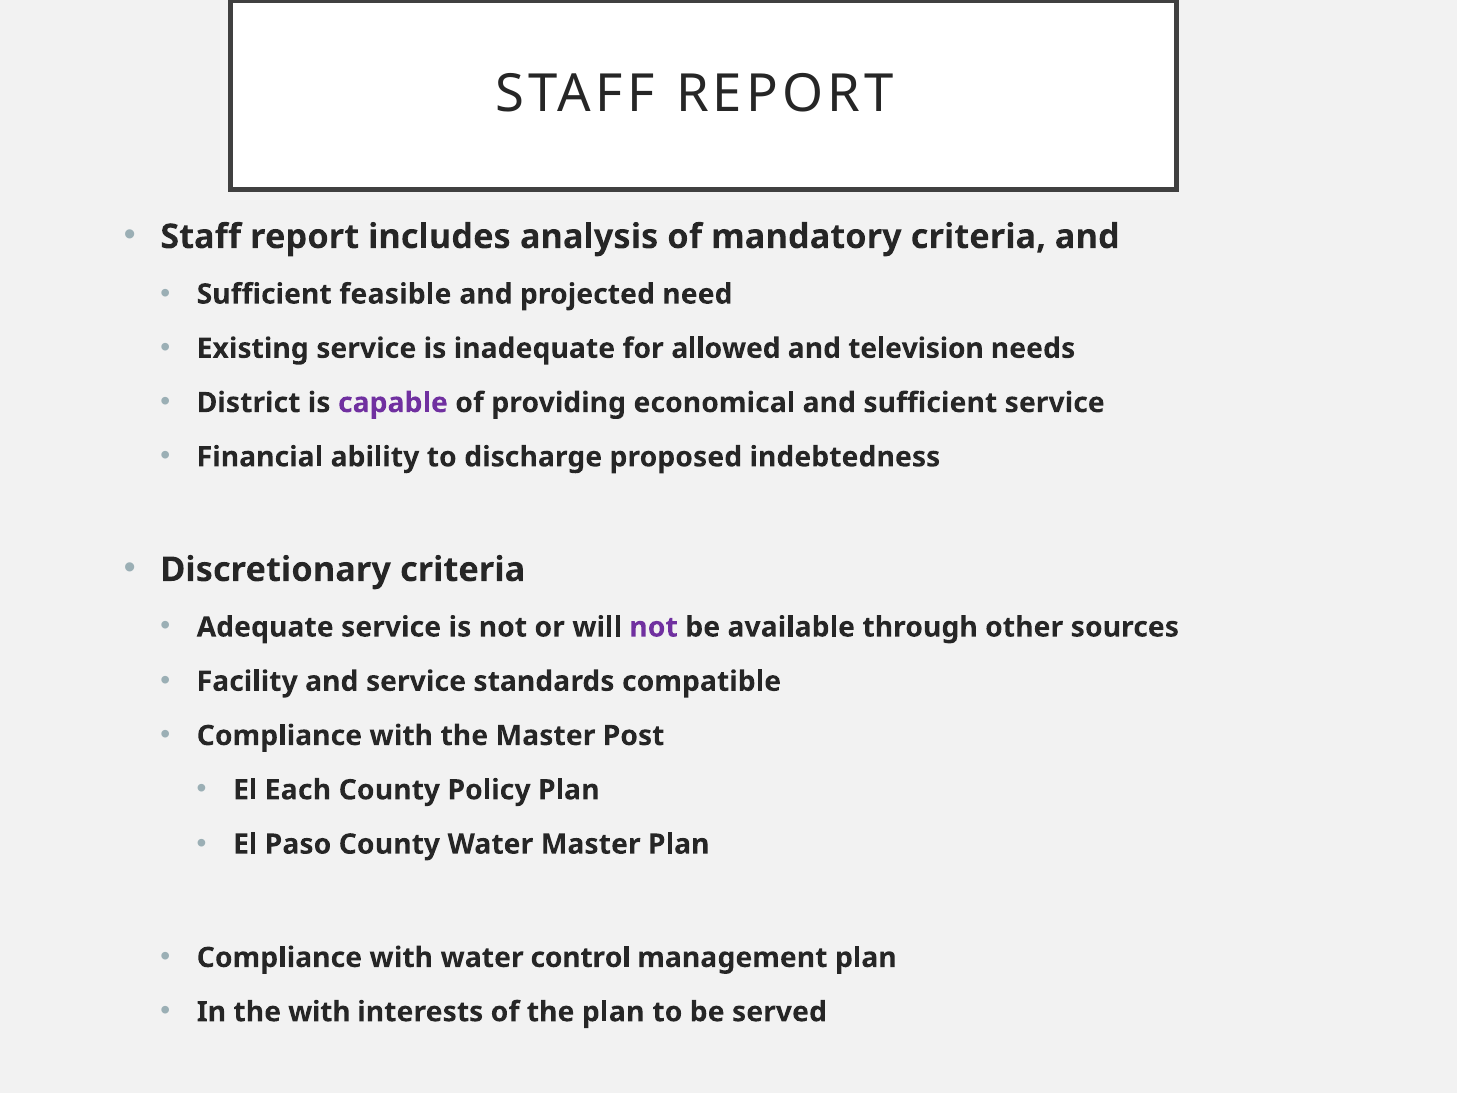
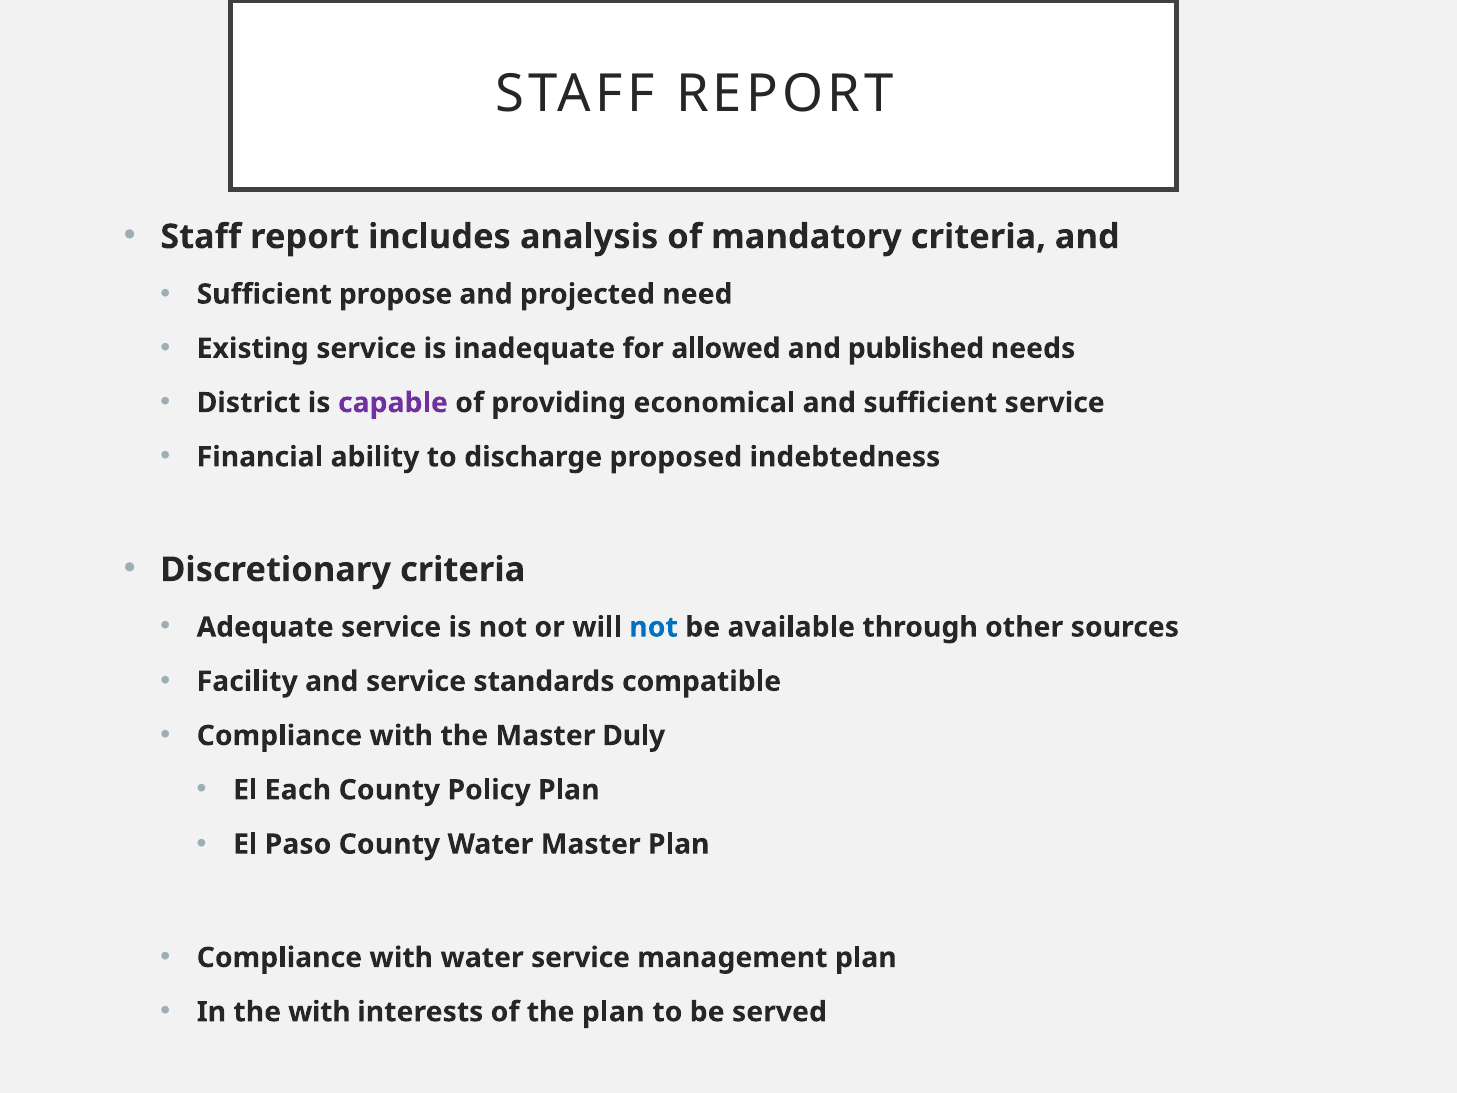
feasible: feasible -> propose (396, 294)
television: television -> published (916, 348)
not colour: purple -> blue (654, 627)
Post: Post -> Duly (634, 736)
water control: control -> service (581, 957)
